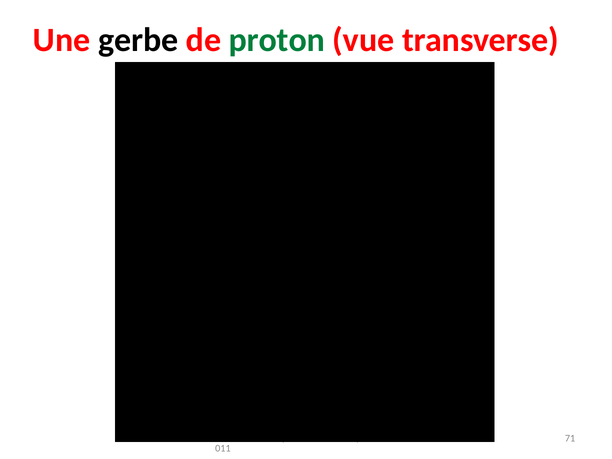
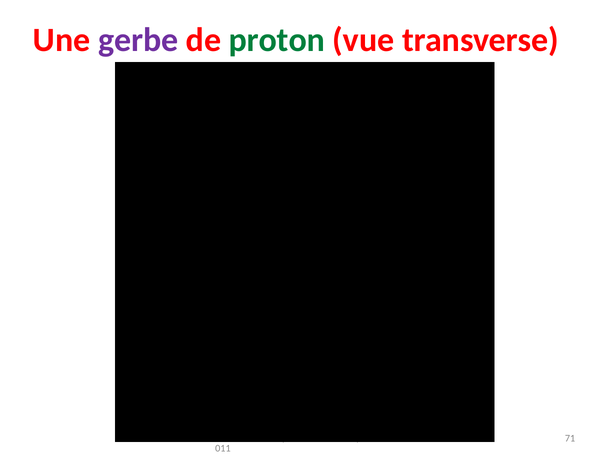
gerbe colour: black -> purple (138, 40)
